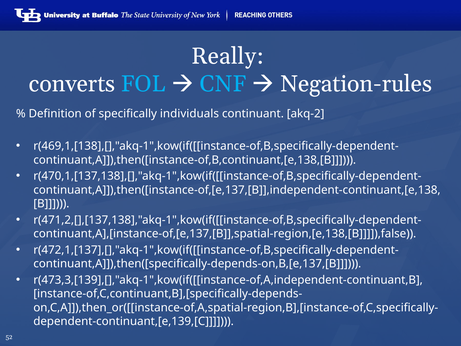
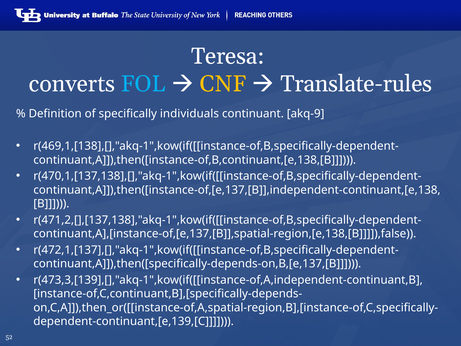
Really: Really -> Teresa (228, 56)
CNF colour: light blue -> yellow (223, 84)
Negation-rules: Negation-rules -> Translate-rules (356, 84)
akq-2: akq-2 -> akq-9 (306, 114)
